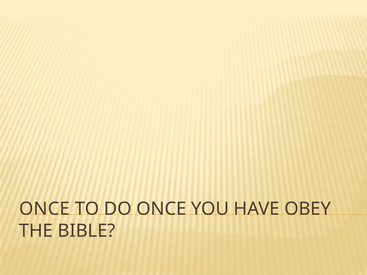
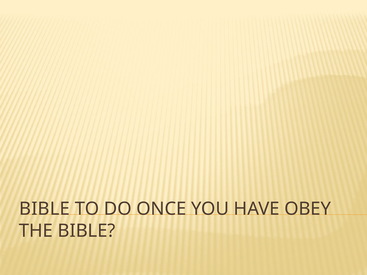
ONCE: ONCE -> BIBLE (44, 209)
